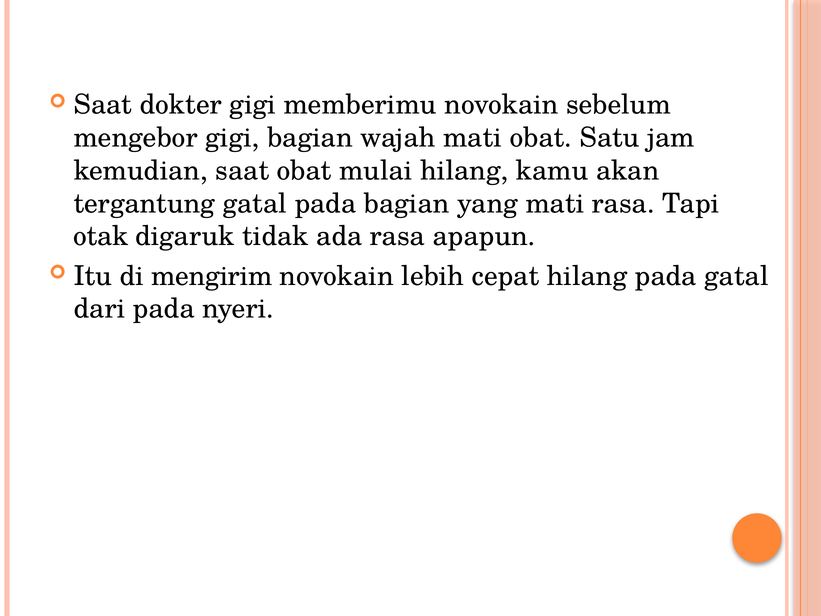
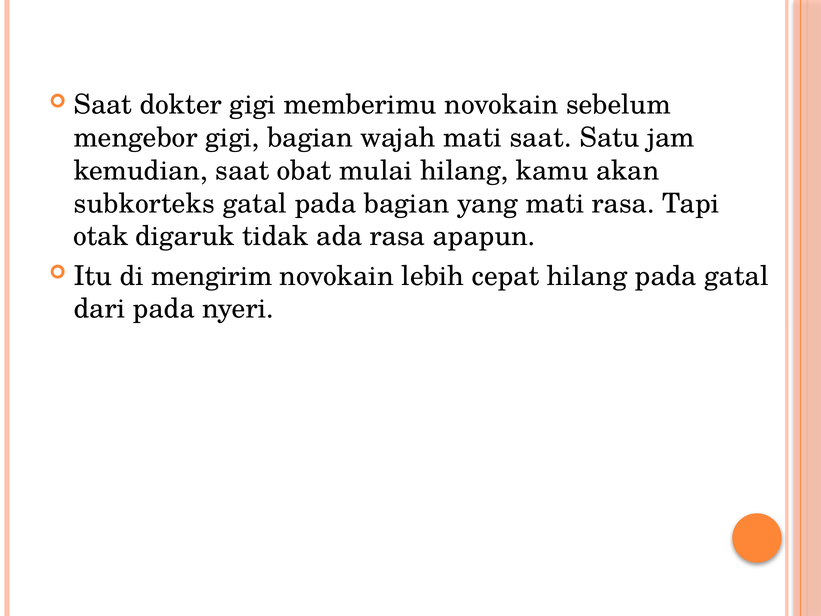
mati obat: obat -> saat (541, 138)
tergantung: tergantung -> subkorteks (144, 203)
